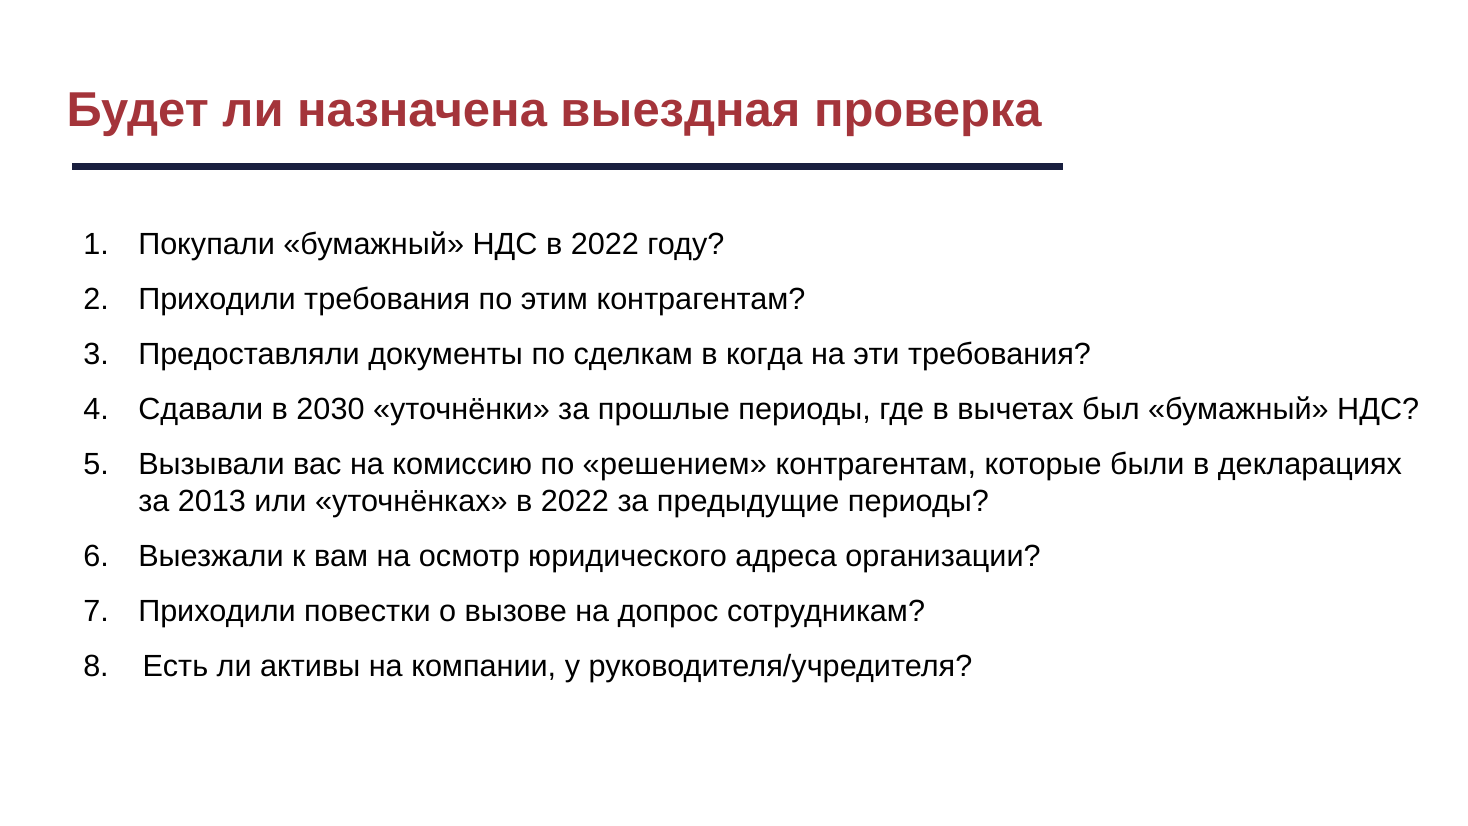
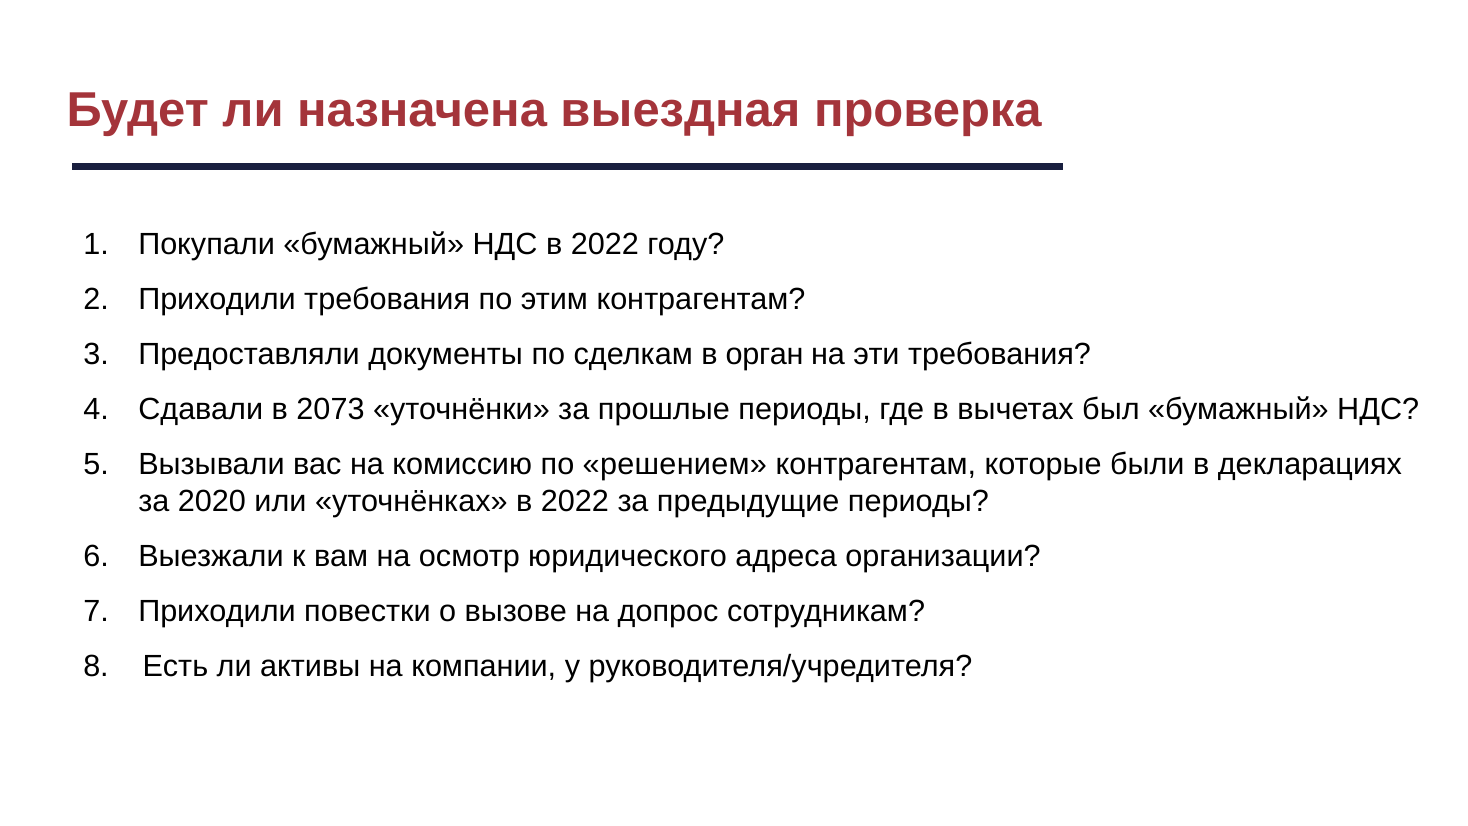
когда: когда -> орган (765, 354)
2030: 2030 -> 2073 (331, 409)
2013: 2013 -> 2020 (212, 501)
